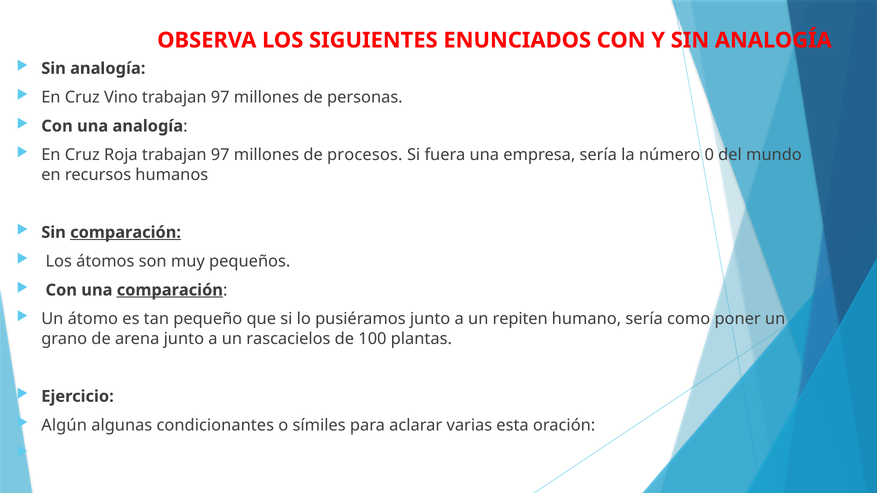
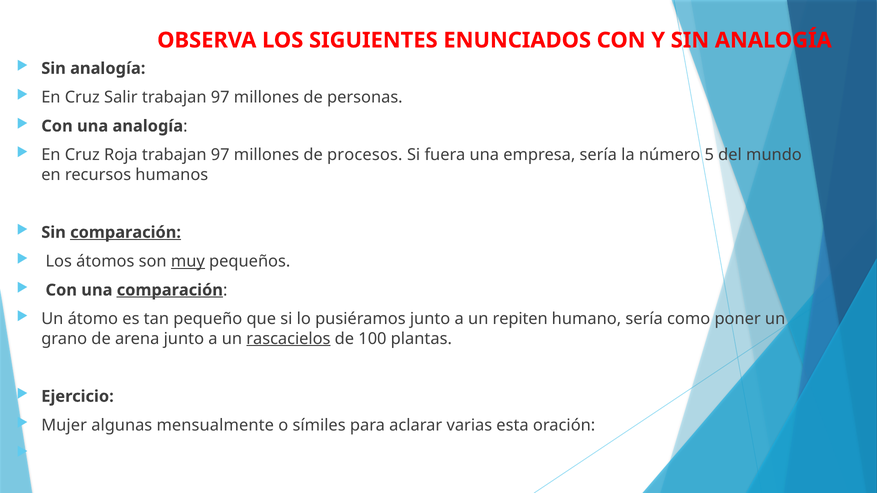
Vino: Vino -> Salir (121, 97)
0: 0 -> 5 (709, 155)
muy underline: none -> present (188, 261)
rascacielos underline: none -> present (288, 339)
Algún: Algún -> Mujer (64, 425)
condicionantes: condicionantes -> mensualmente (215, 425)
